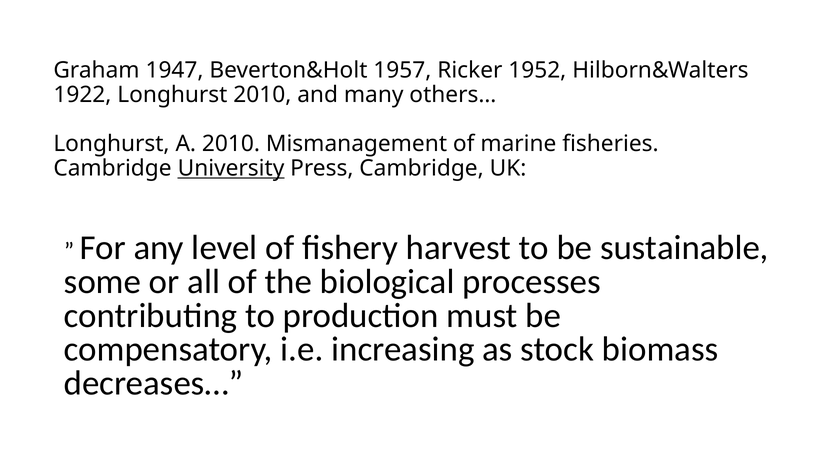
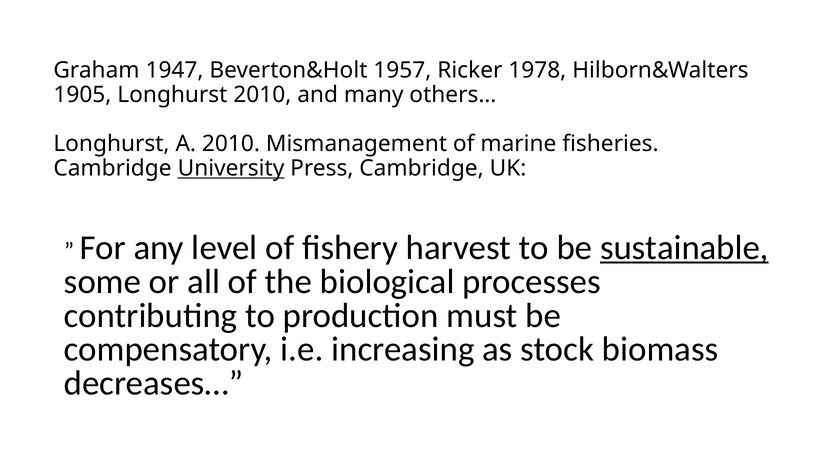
1952: 1952 -> 1978 (537, 70)
1922: 1922 -> 1905 (82, 95)
sustainable underline: none -> present (684, 248)
